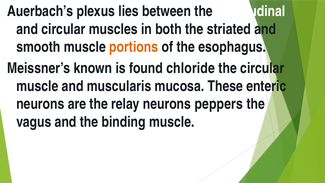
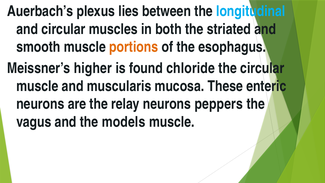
longitudinal colour: white -> light blue (251, 11)
known: known -> higher (93, 68)
binding: binding -> models (124, 122)
